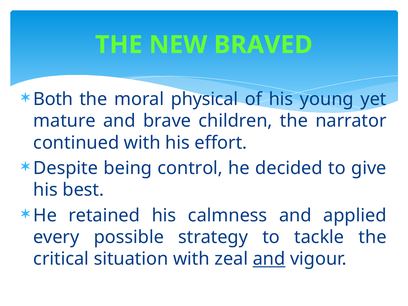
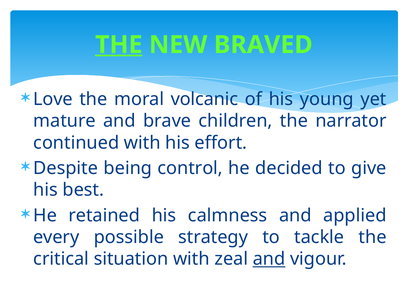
THE underline: none -> present (119, 45)
Both: Both -> Love (53, 99)
physical: physical -> volcanic (204, 99)
